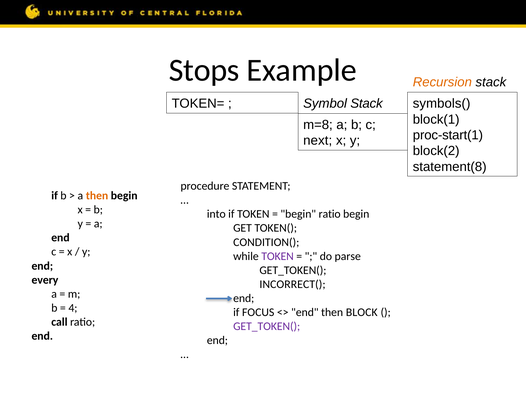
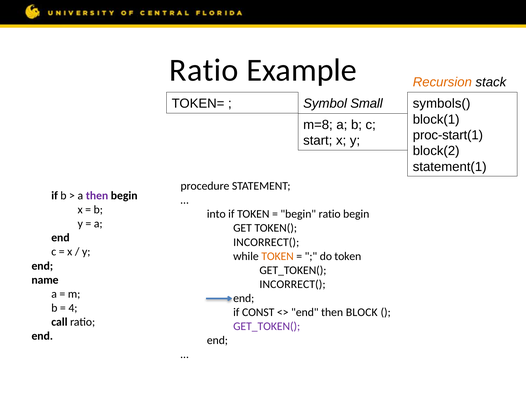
Stops: Stops -> Ratio (204, 70)
Symbol Stack: Stack -> Small (367, 103)
next: next -> start (318, 140)
statement(8: statement(8 -> statement(1 (450, 167)
then colour: orange -> purple (97, 195)
CONDITION(: CONDITION( -> INCORRECT( (266, 242)
TOKEN colour: purple -> orange (278, 256)
do parse: parse -> token (348, 256)
every: every -> name (45, 280)
if FOCUS: FOCUS -> CONST (258, 312)
